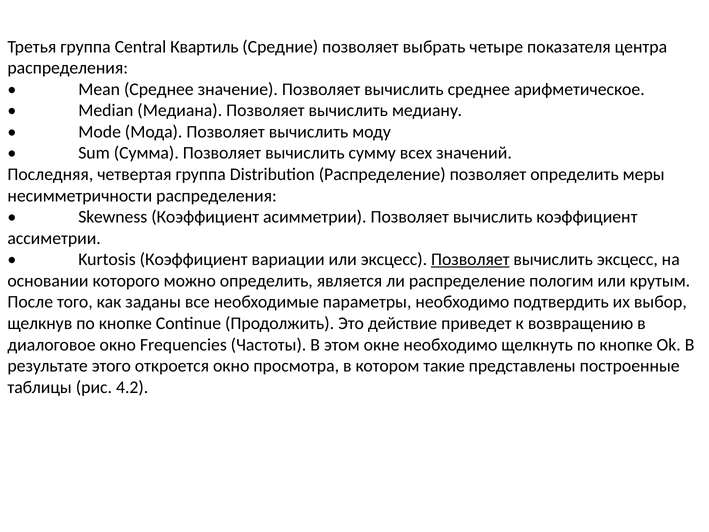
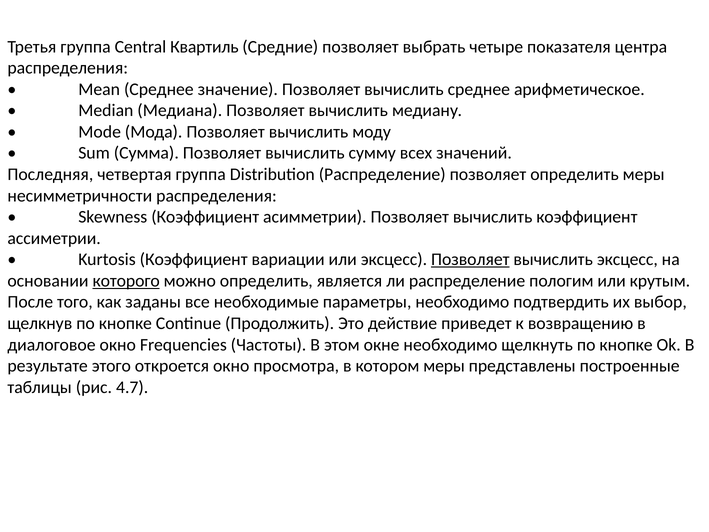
которого underline: none -> present (126, 281)
котором такие: такие -> меры (444, 366)
4.2: 4.2 -> 4.7 (132, 387)
